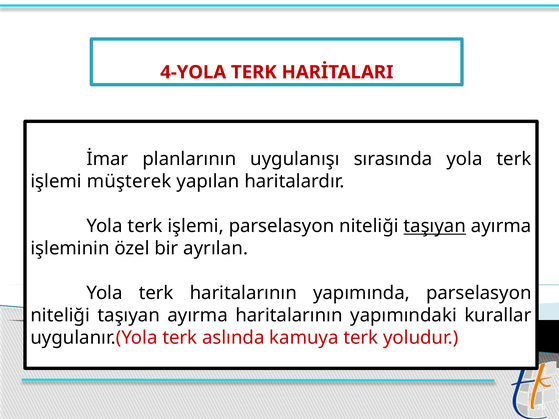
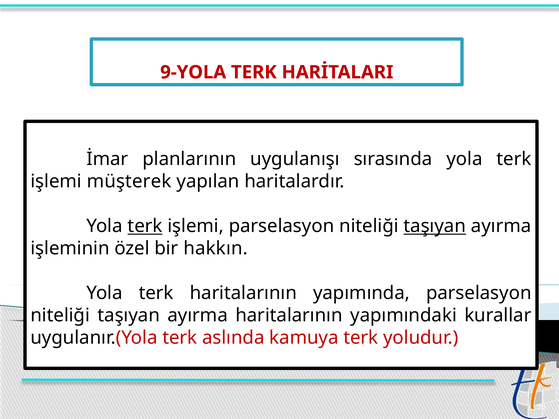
4-YOLA: 4-YOLA -> 9-YOLA (193, 72)
terk underline: none -> present (145, 226)
ayrılan: ayrılan -> hakkın (216, 249)
